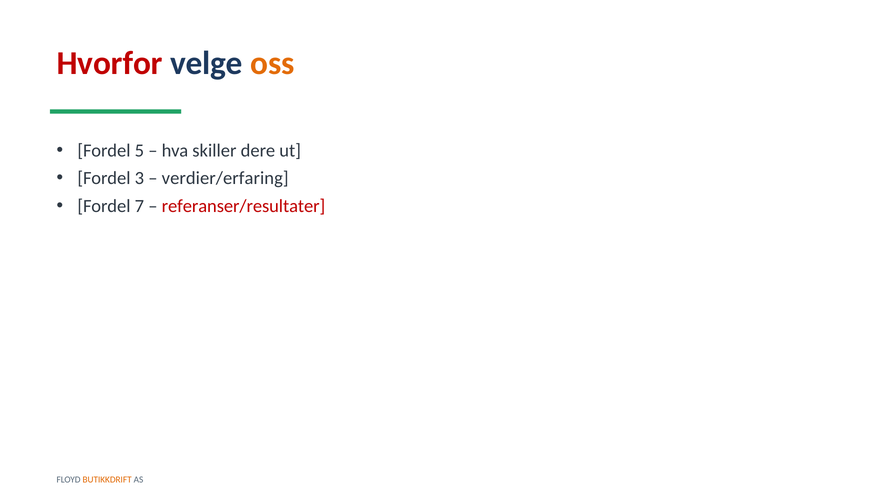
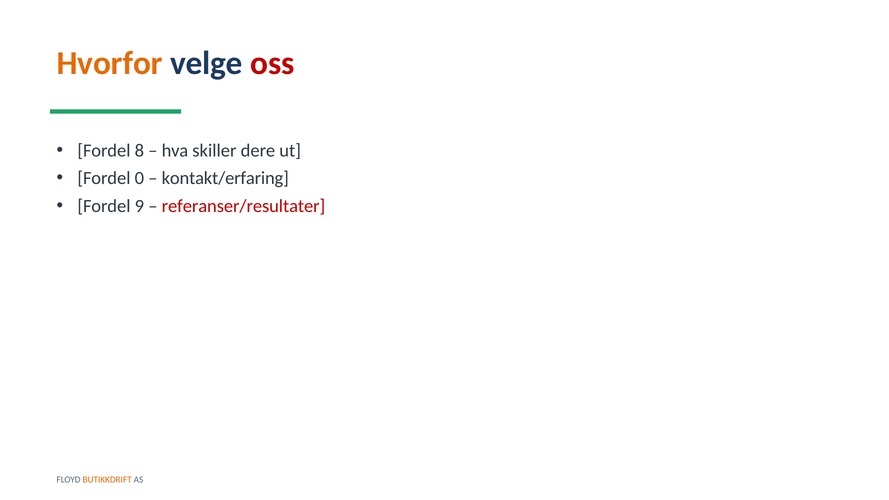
Hvorfor colour: red -> orange (110, 63)
oss colour: orange -> red (272, 63)
5: 5 -> 8 (139, 151)
3: 3 -> 0 (139, 178)
verdier/erfaring: verdier/erfaring -> kontakt/erfaring (225, 178)
7: 7 -> 9 (139, 206)
